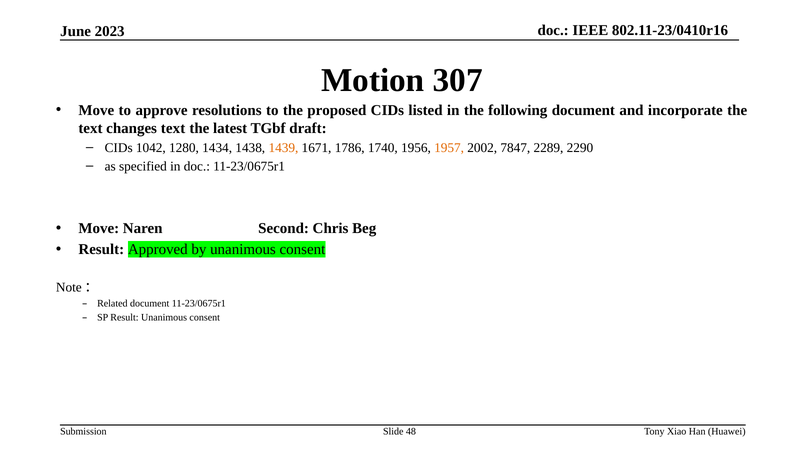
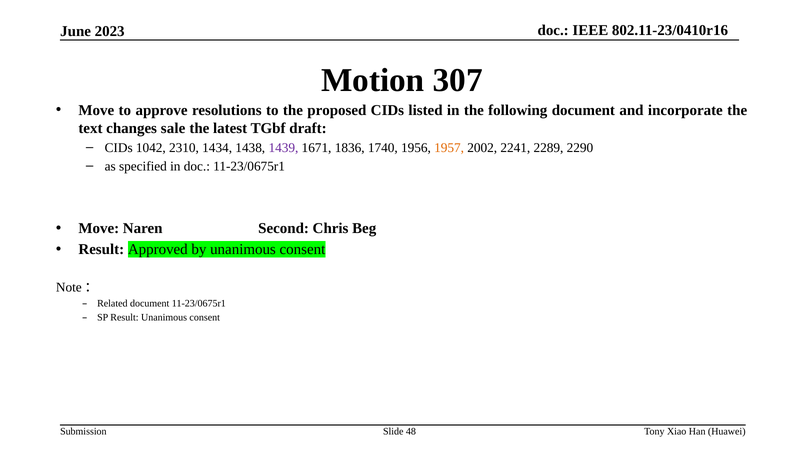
changes text: text -> sale (173, 128)
1280: 1280 -> 2310 (184, 147)
1439 colour: orange -> purple (283, 147)
1786: 1786 -> 1836 (350, 147)
7847: 7847 -> 2241 (515, 147)
